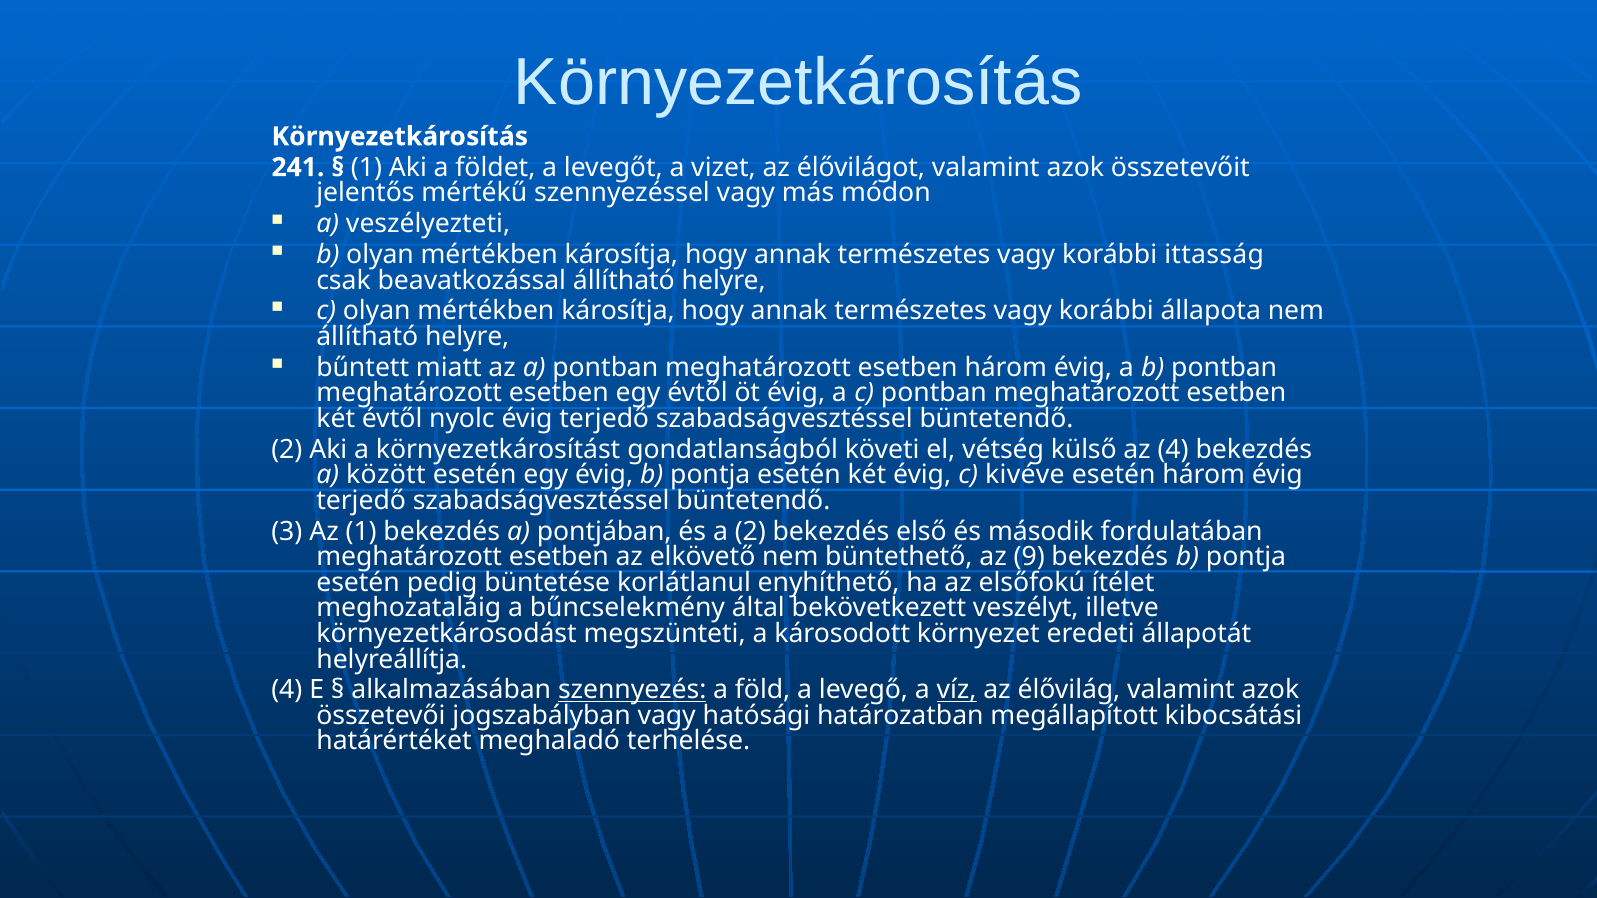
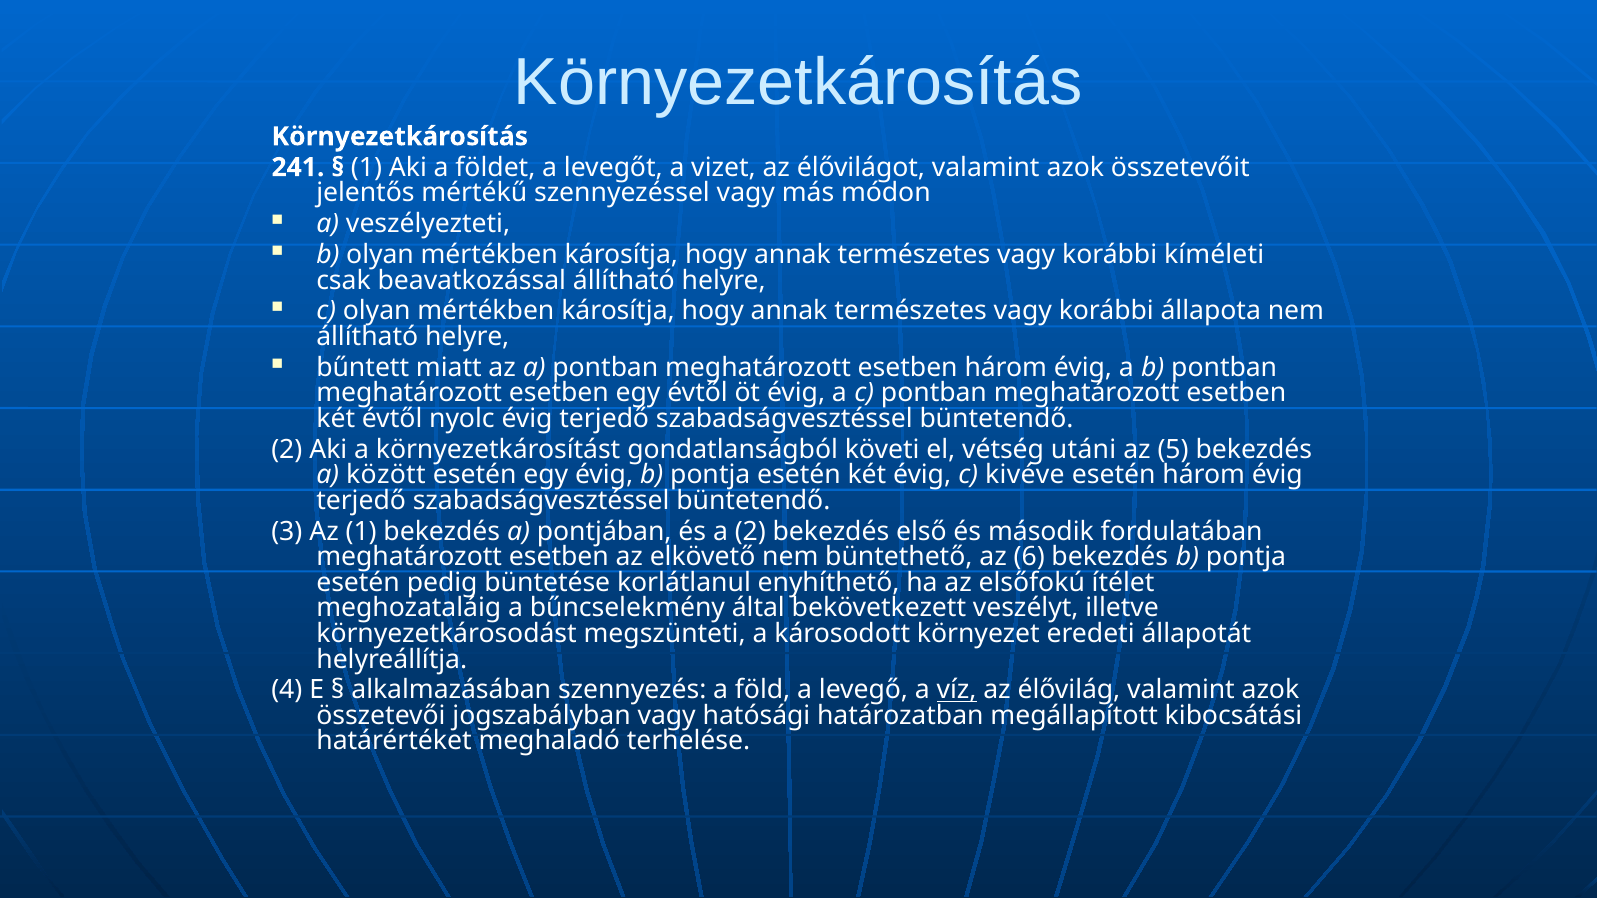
ittasság: ittasság -> kíméleti (1214, 255)
külső: külső -> utáni (1084, 450)
az 4: 4 -> 5 (1173, 450)
9: 9 -> 6 (1029, 557)
szennyezés underline: present -> none (632, 690)
